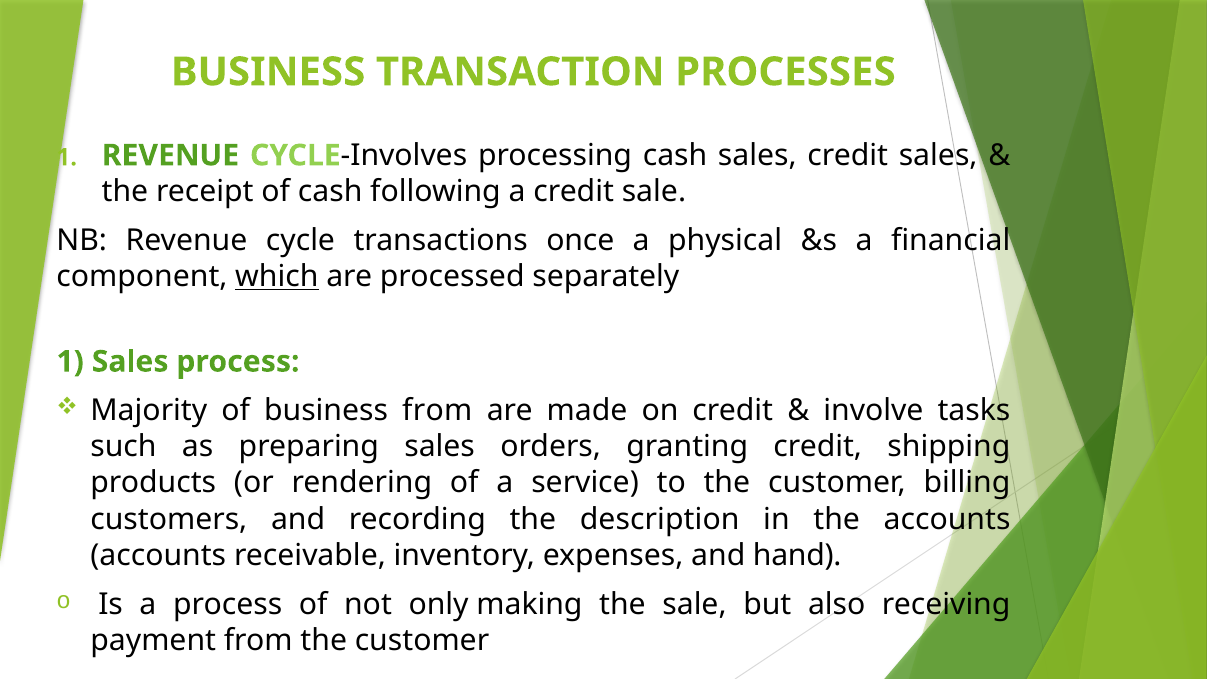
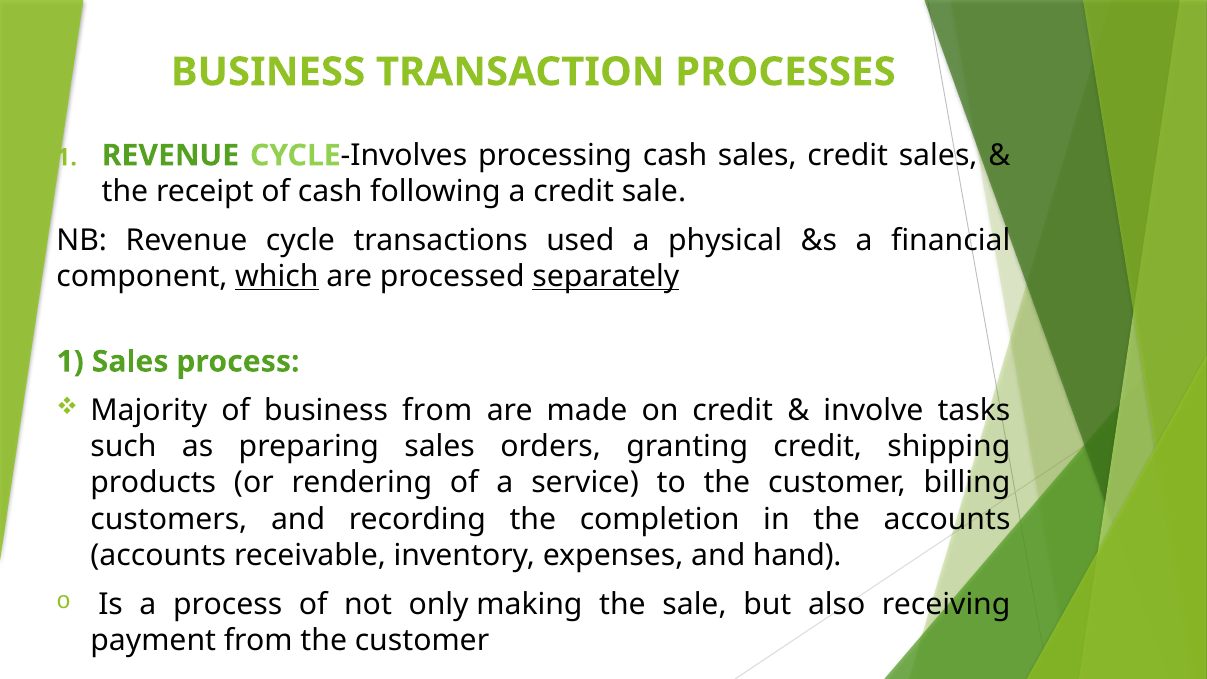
once: once -> used (580, 240)
separately underline: none -> present (606, 277)
description: description -> completion (660, 519)
